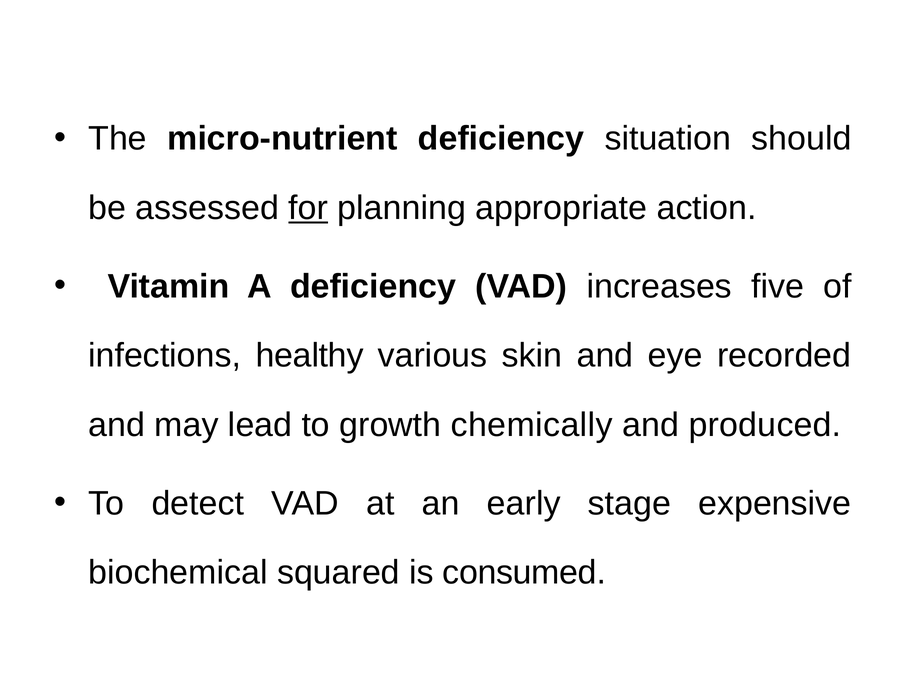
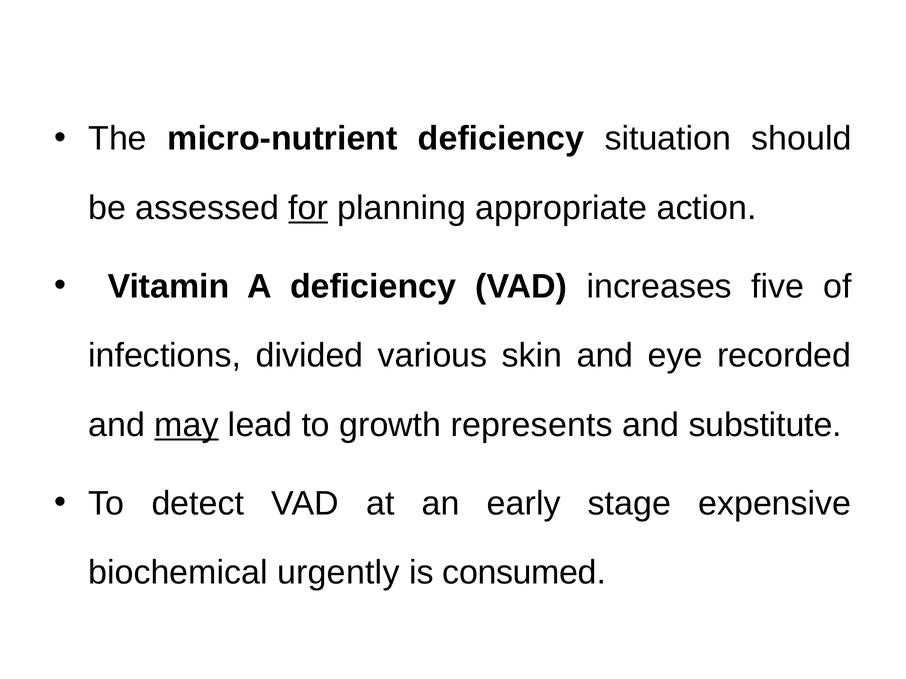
healthy: healthy -> divided (309, 356)
may underline: none -> present (186, 425)
chemically: chemically -> represents (532, 425)
produced: produced -> substitute (765, 425)
squared: squared -> urgently (338, 573)
